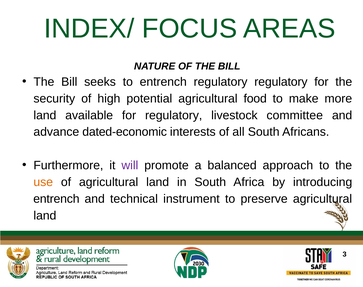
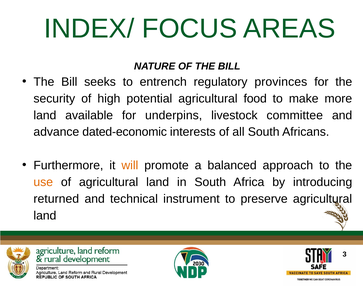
regulatory regulatory: regulatory -> provinces (281, 82)
for regulatory: regulatory -> underpins (174, 115)
will colour: purple -> orange (130, 165)
entrench: entrench -> returned (56, 199)
